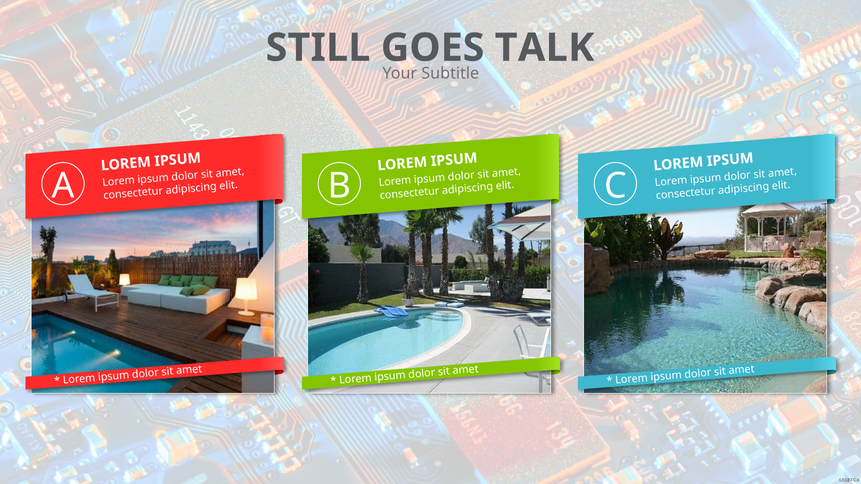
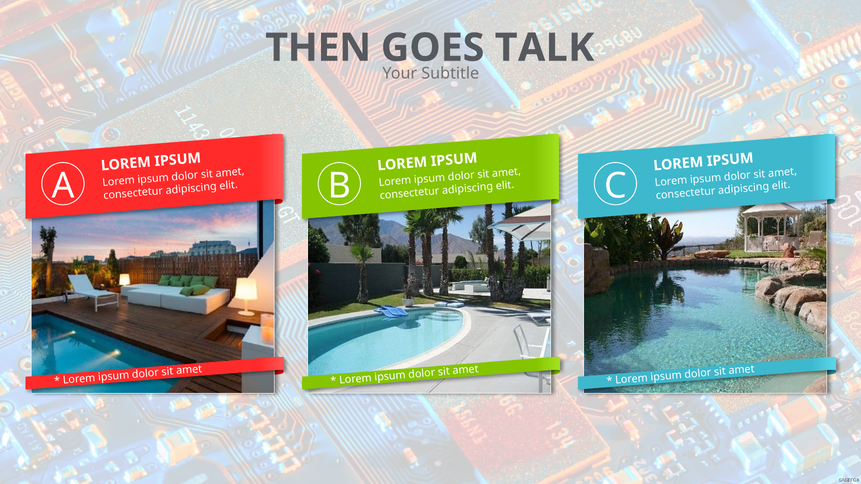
STILL: STILL -> THEN (318, 48)
